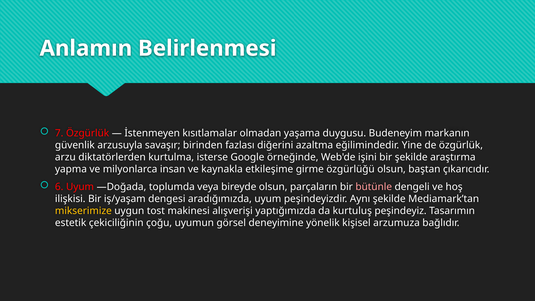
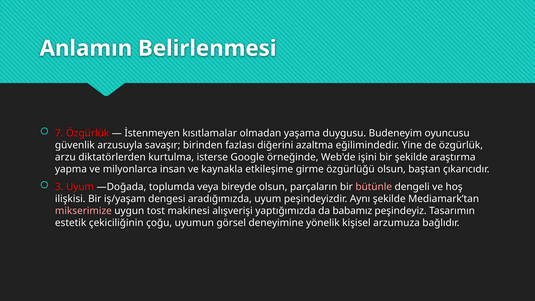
markanın: markanın -> oyuncusu (447, 133)
6: 6 -> 3 (59, 187)
mikserimize colour: yellow -> pink (83, 211)
kurtuluş: kurtuluş -> babamız (352, 211)
